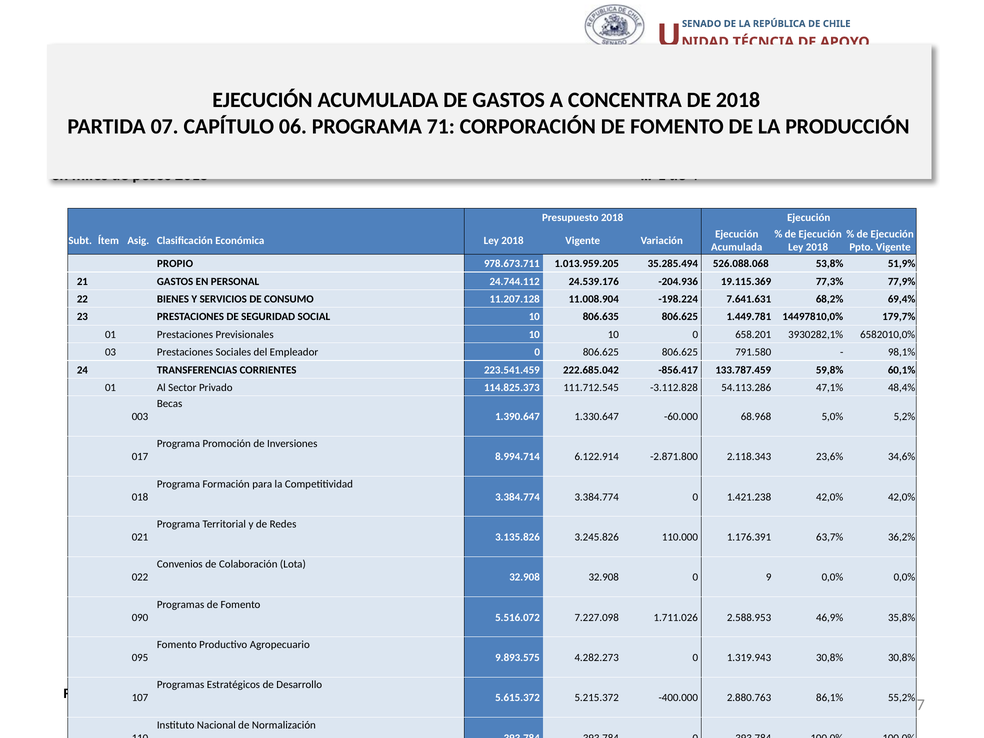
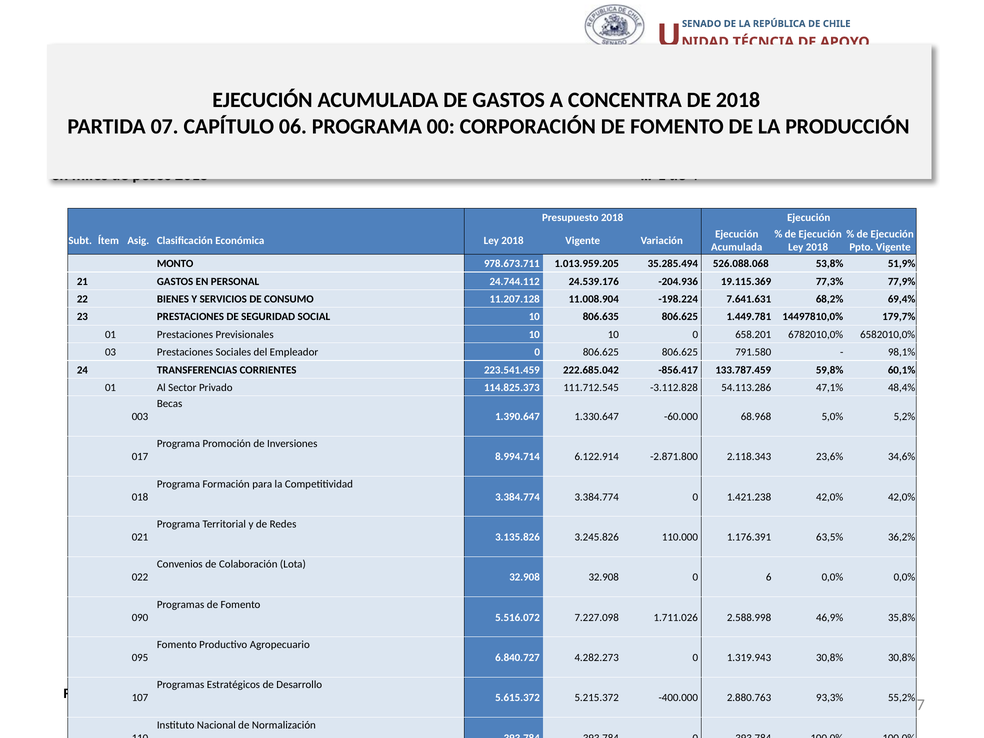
71: 71 -> 00 (441, 126)
PROPIO: PROPIO -> MONTO (175, 264)
3930282,1%: 3930282,1% -> 6782010,0% (816, 335)
63,7%: 63,7% -> 63,5% (830, 537)
9: 9 -> 6 (769, 577)
2.588.953: 2.588.953 -> 2.588.998 (749, 617)
9.893.575: 9.893.575 -> 6.840.727 (517, 658)
86,1%: 86,1% -> 93,3% (830, 698)
